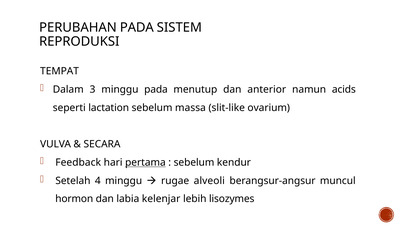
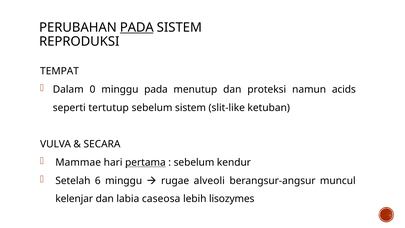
PADA underline: none -> present (137, 27)
3: 3 -> 0 (93, 89)
anterior: anterior -> proteksi (267, 89)
lactation: lactation -> tertutup (109, 108)
sebelum massa: massa -> sistem (191, 108)
ovarium: ovarium -> ketuban (269, 108)
Feedback: Feedback -> Mammae (78, 162)
4: 4 -> 6 (98, 181)
hormon: hormon -> kelenjar (74, 199)
kelenjar: kelenjar -> caseosa (161, 199)
